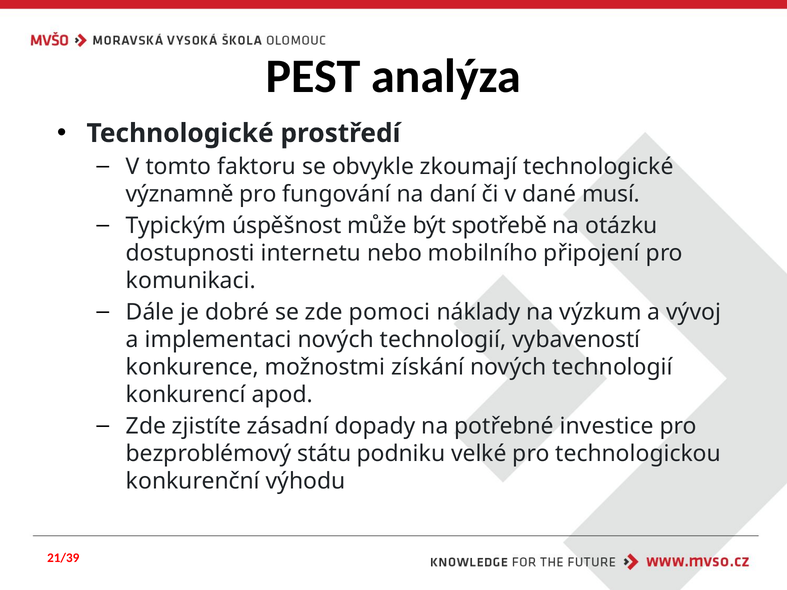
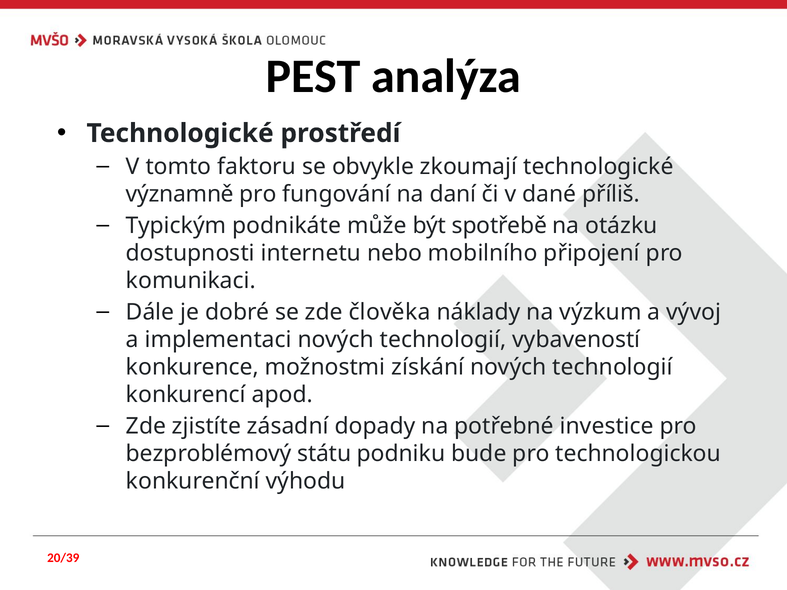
musí: musí -> příliš (611, 194)
úspěšnost: úspěšnost -> podnikáte (287, 226)
pomoci: pomoci -> člověka (390, 312)
velké: velké -> bude (479, 454)
21/39: 21/39 -> 20/39 (63, 558)
